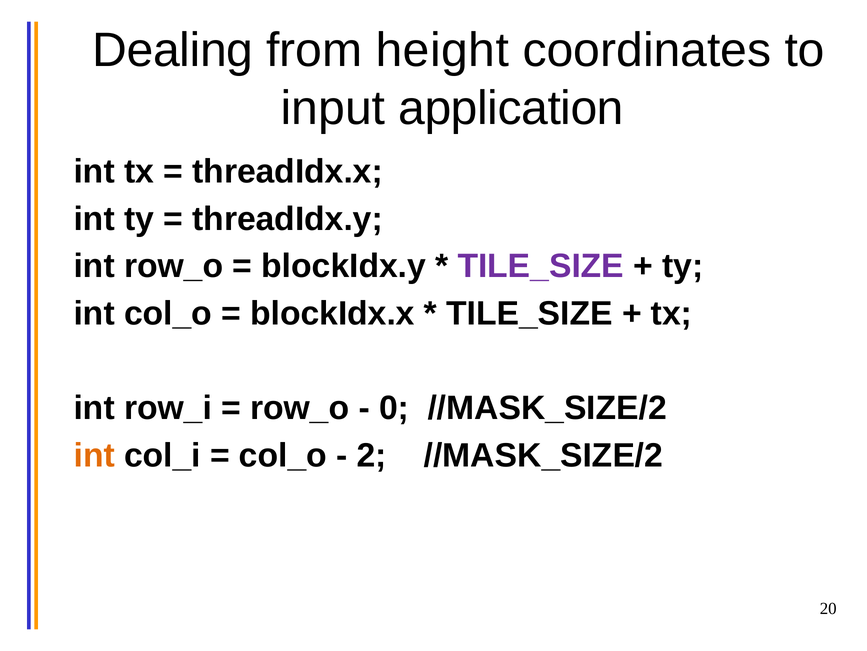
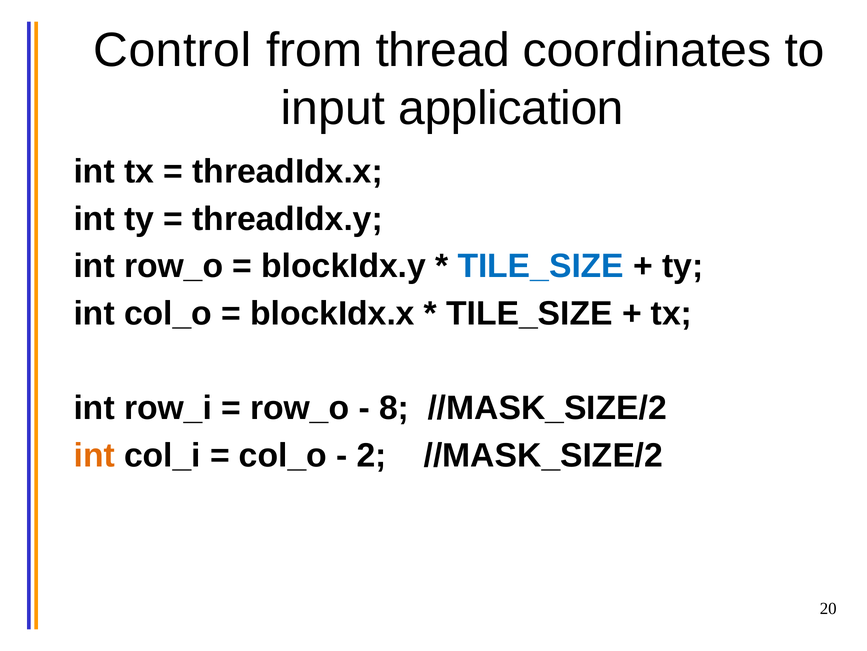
Dealing: Dealing -> Control (172, 50)
height: height -> thread (443, 50)
TILE_SIZE colour: purple -> blue (541, 266)
0: 0 -> 8 (394, 408)
